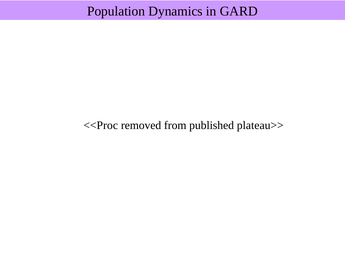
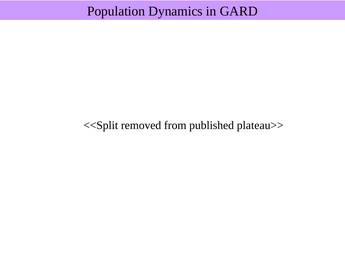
<<Proc: <<Proc -> <<Split (101, 125)
